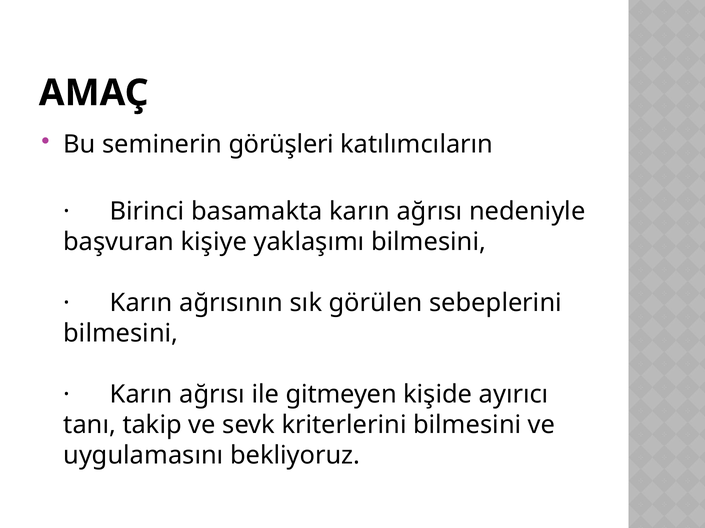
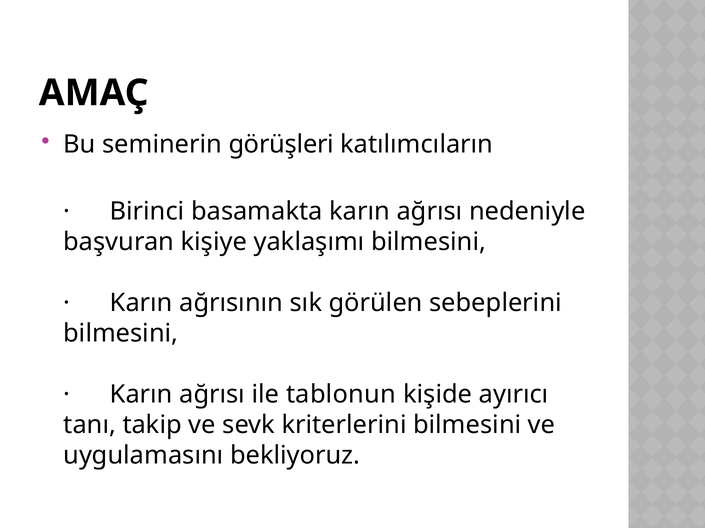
gitmeyen: gitmeyen -> tablonun (341, 395)
